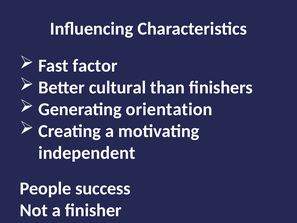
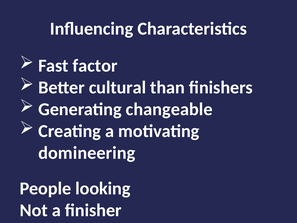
orientation: orientation -> changeable (169, 109)
independent: independent -> domineering (87, 153)
success: success -> looking (103, 188)
